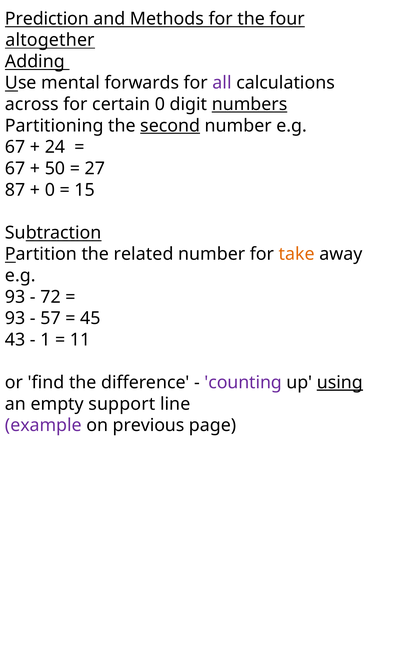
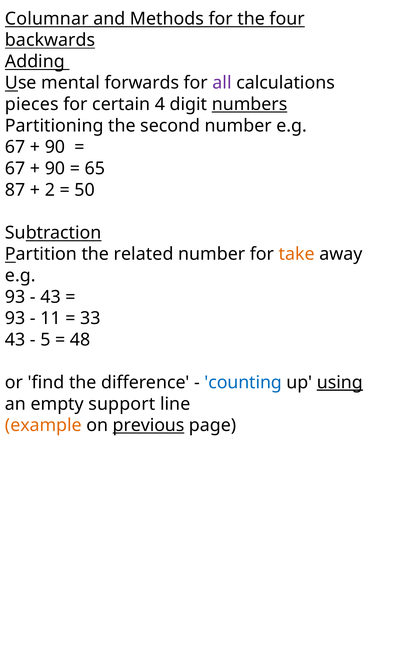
Prediction: Prediction -> Columnar (47, 19)
altogether: altogether -> backwards (50, 40)
across: across -> pieces (32, 104)
certain 0: 0 -> 4 (160, 104)
second underline: present -> none (170, 126)
24: 24 -> 90 (55, 147)
50: 50 -> 90 (55, 168)
27: 27 -> 65 (95, 168)
0: 0 -> 2 (50, 190)
15: 15 -> 50 (85, 190)
72: 72 -> 43 (51, 297)
57: 57 -> 11 (51, 318)
45: 45 -> 33 (90, 318)
1: 1 -> 5 (45, 339)
11: 11 -> 48 (80, 339)
counting colour: purple -> blue (243, 382)
example colour: purple -> orange (43, 425)
previous underline: none -> present (149, 425)
